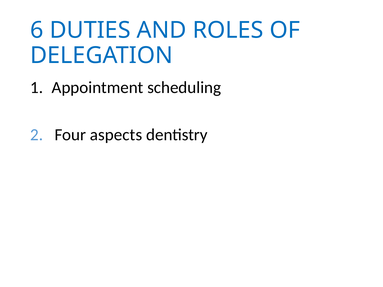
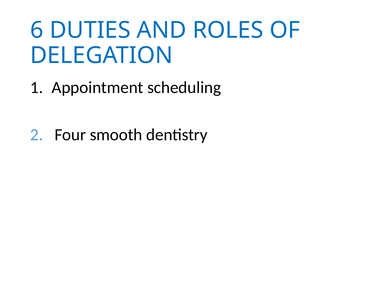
aspects: aspects -> smooth (116, 135)
